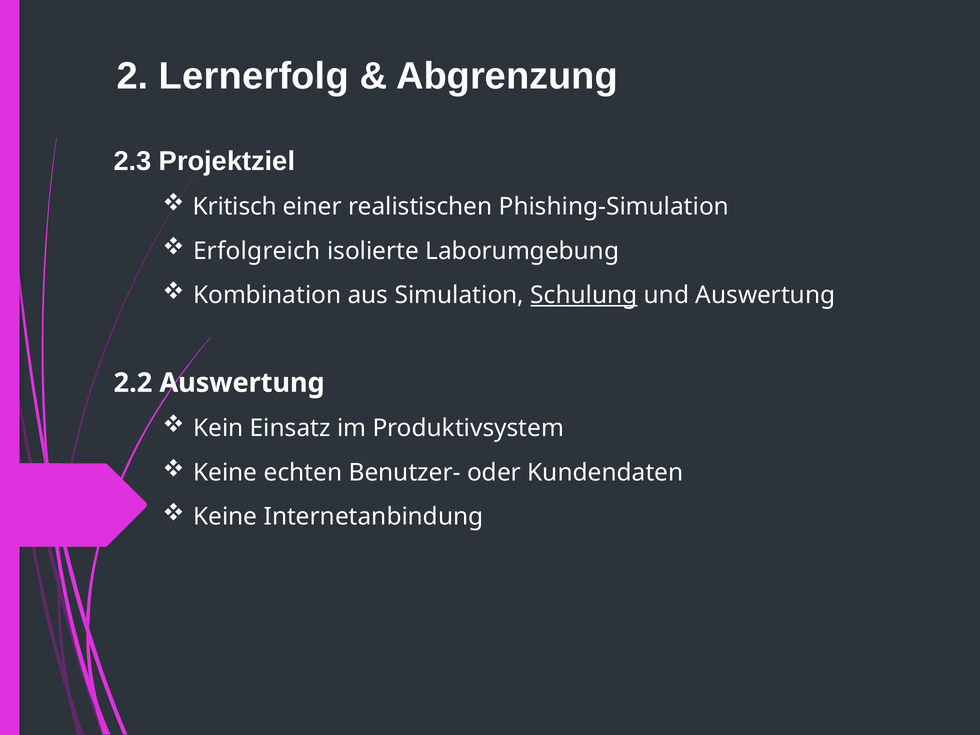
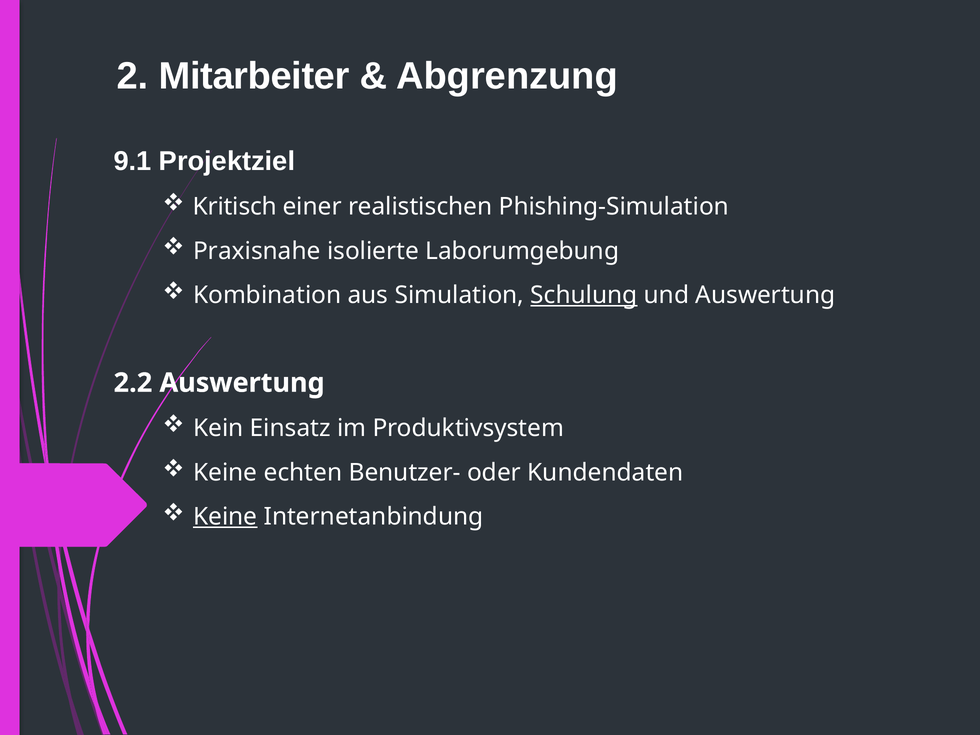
Lernerfolg: Lernerfolg -> Mitarbeiter (254, 76)
2.3: 2.3 -> 9.1 (132, 161)
Erfolgreich: Erfolgreich -> Praxisnahe (257, 251)
Keine underline: none -> present (225, 517)
